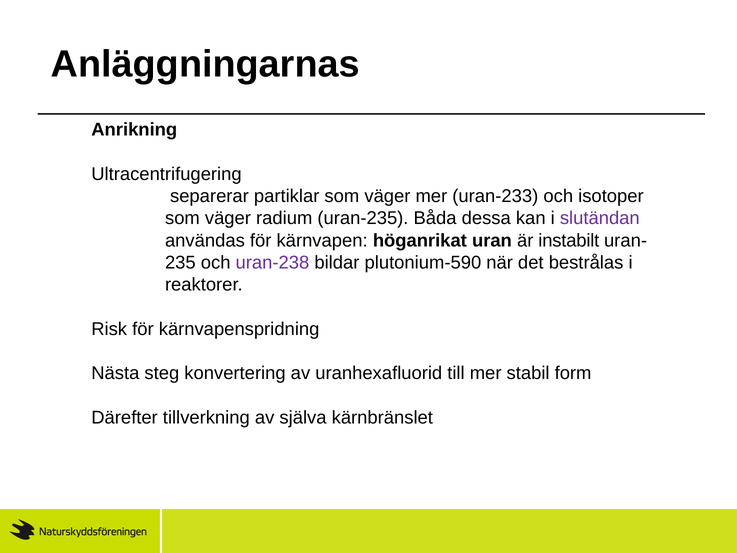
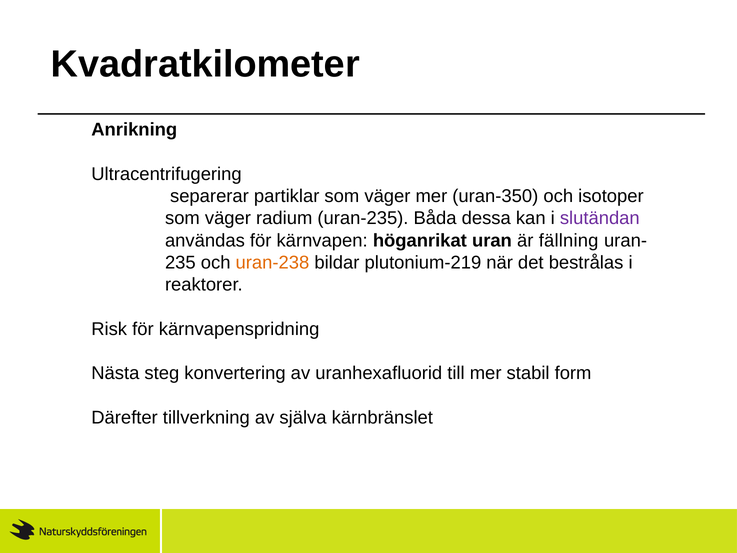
Anläggningarnas: Anläggningarnas -> Kvadratkilometer (205, 64)
uran-233: uran-233 -> uran-350 (495, 196)
instabilt: instabilt -> fällning (569, 240)
uran-238 colour: purple -> orange (272, 262)
plutonium-590: plutonium-590 -> plutonium-219 (423, 262)
